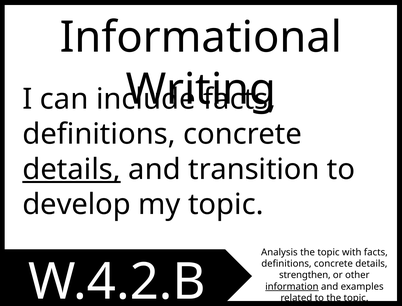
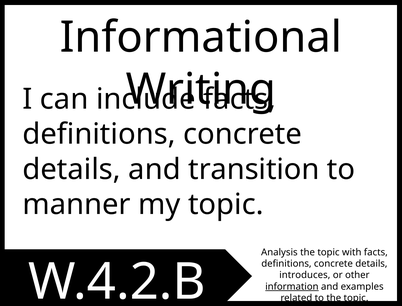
details underline: present -> none (72, 170)
develop: develop -> manner (77, 205)
strengthen: strengthen -> introduces (305, 275)
